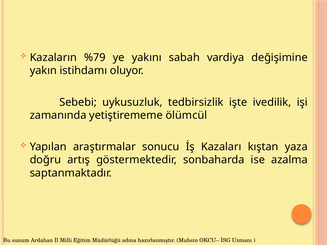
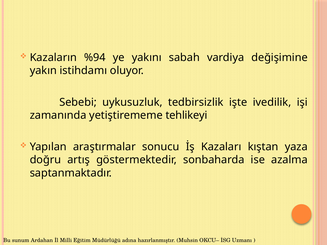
%79: %79 -> %94 (95, 58)
ölümcül: ölümcül -> tehlikeyi (187, 115)
